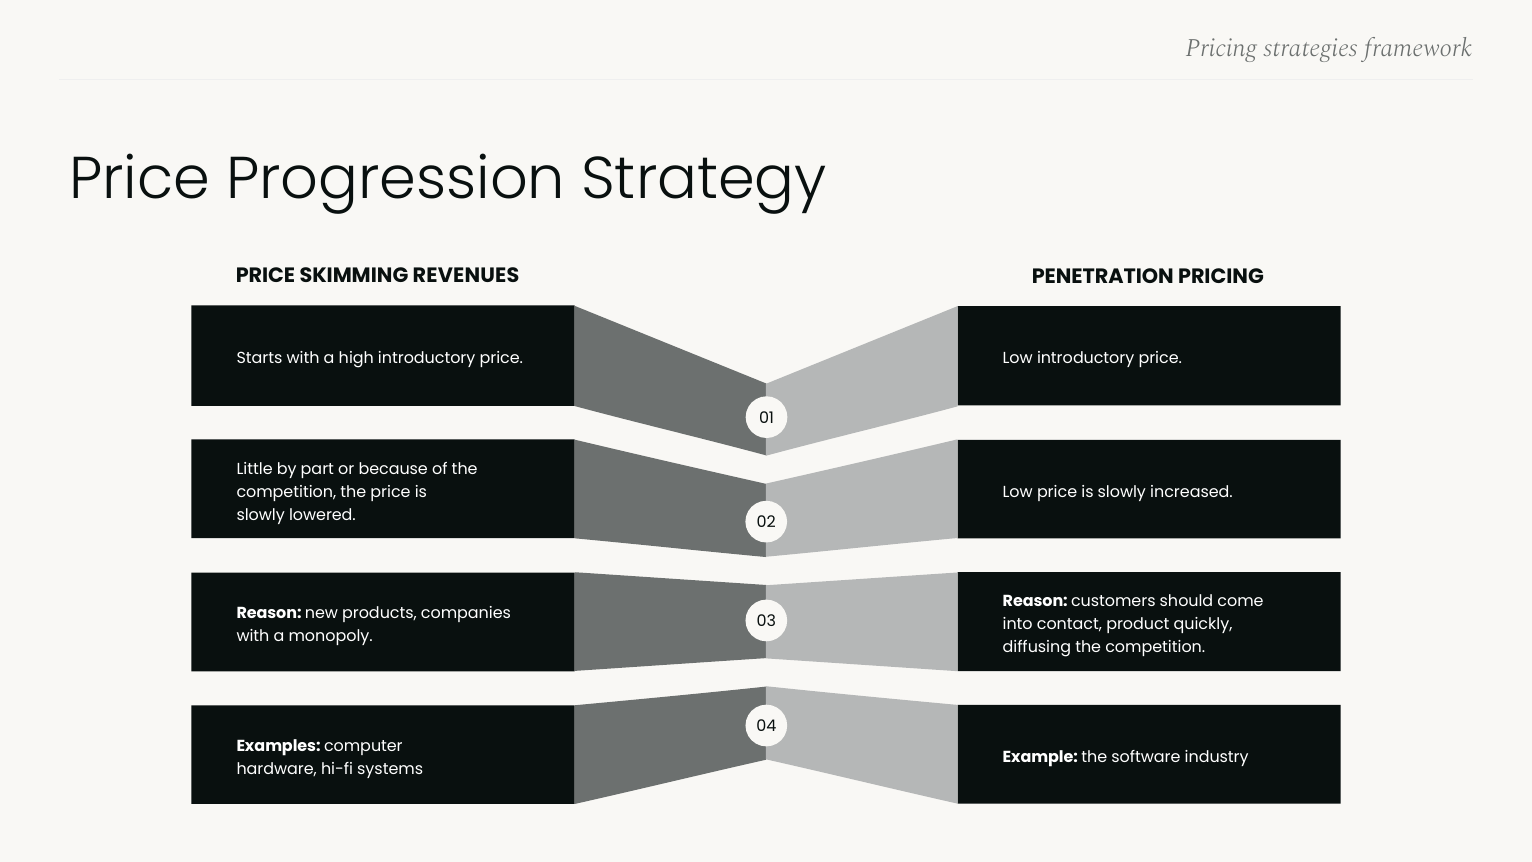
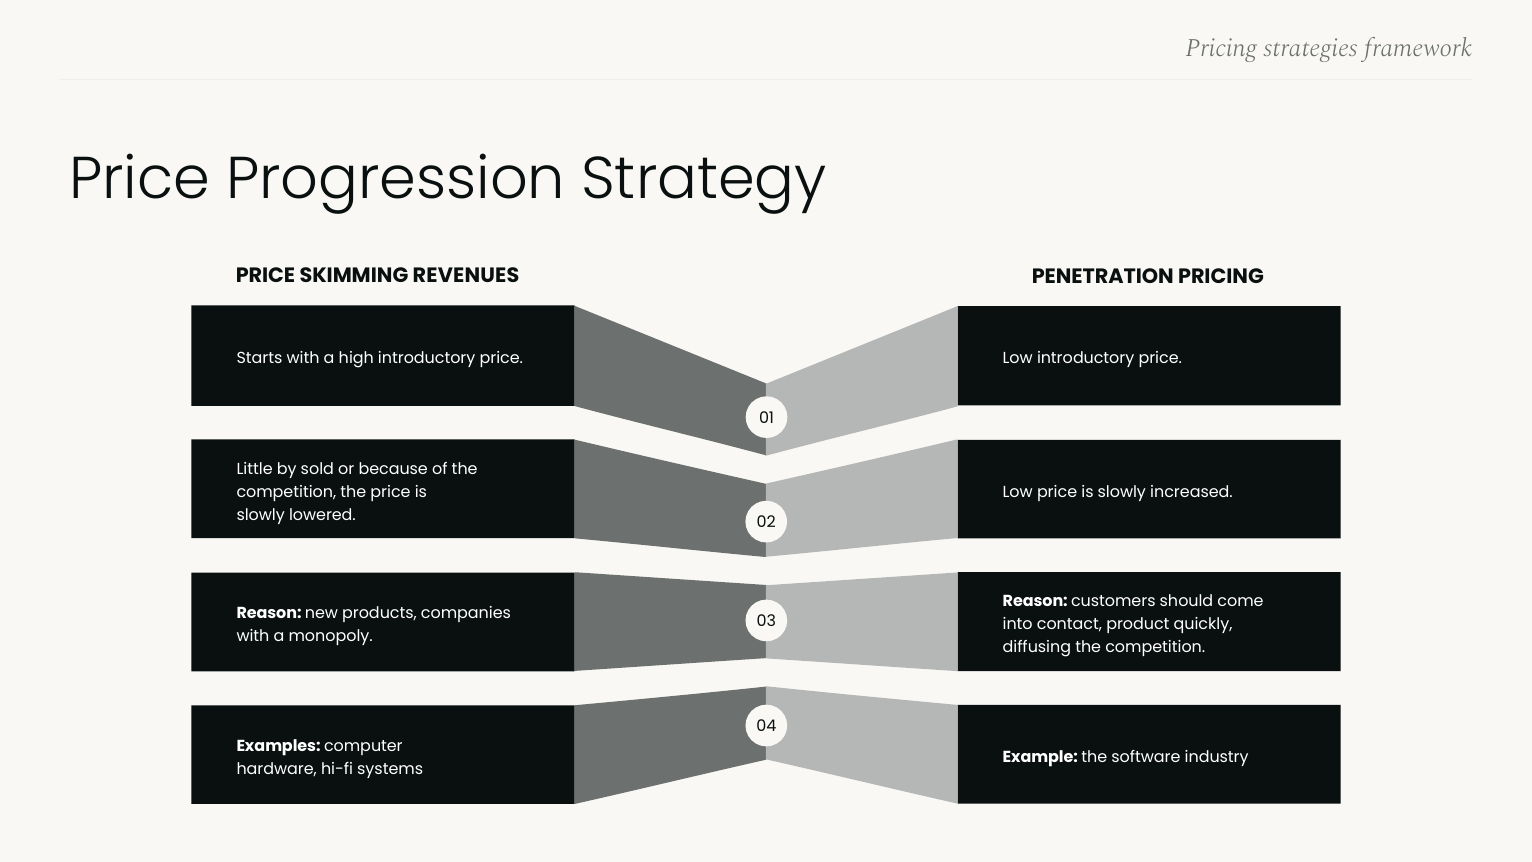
part: part -> sold (317, 469)
